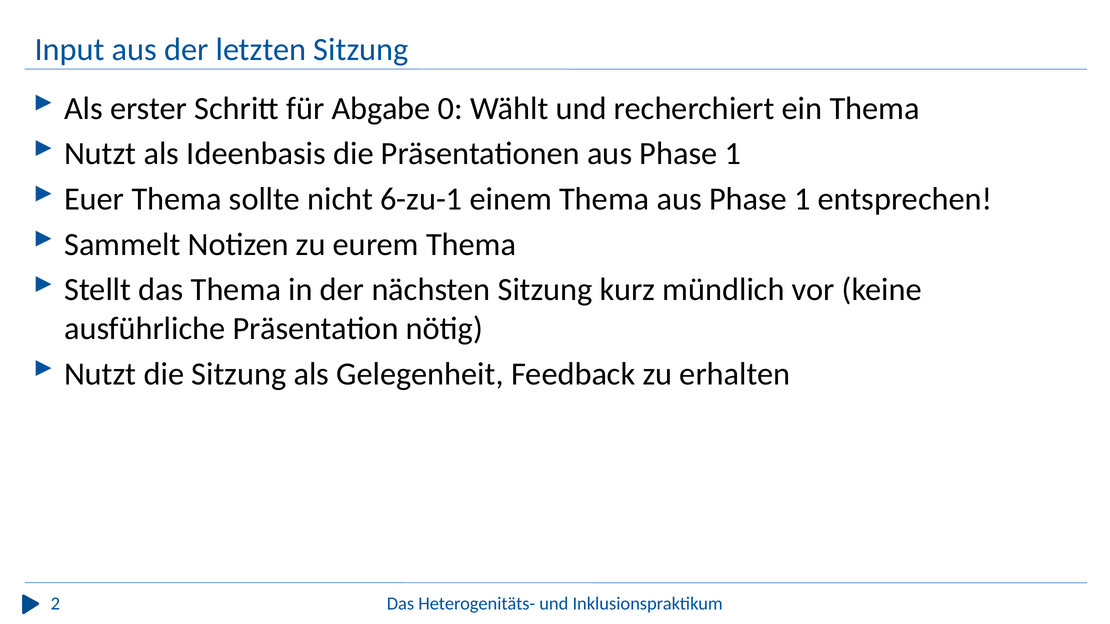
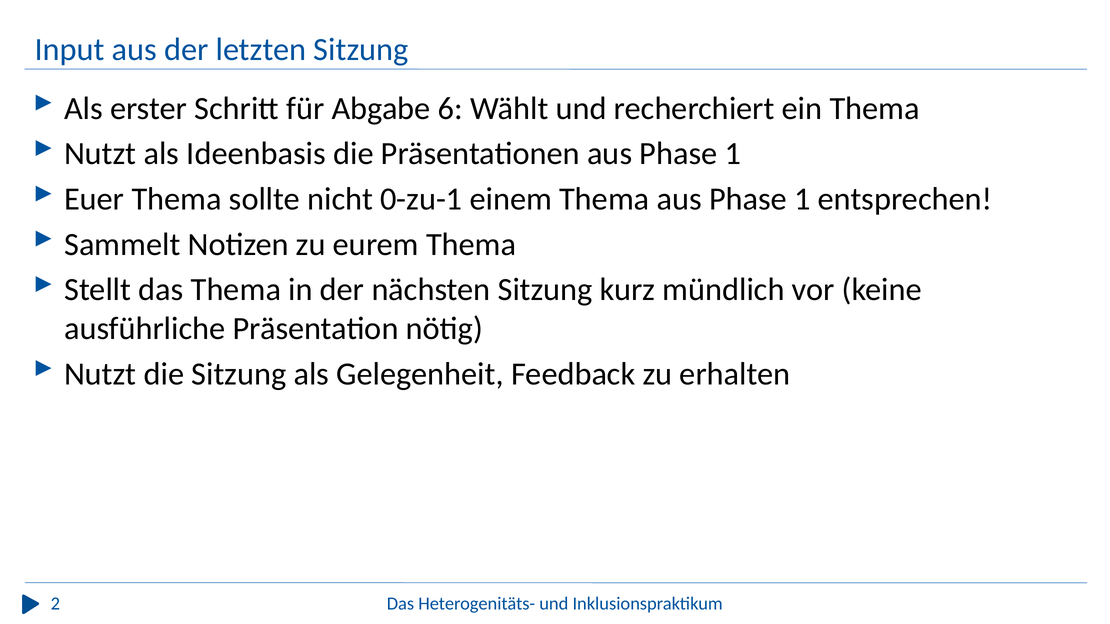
0: 0 -> 6 (450, 109)
6-zu-1: 6-zu-1 -> 0-zu-1 (421, 199)
